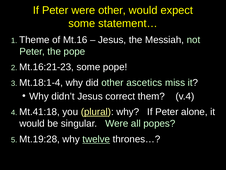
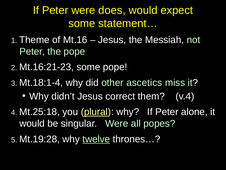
were other: other -> does (112, 10)
Mt.41:18: Mt.41:18 -> Mt.25:18 (40, 112)
